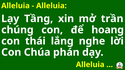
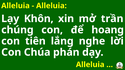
Tầng: Tầng -> Khôn (39, 19)
thái: thái -> tiên (35, 41)
